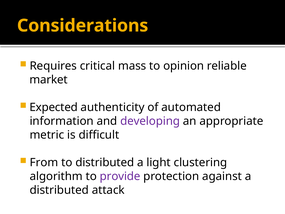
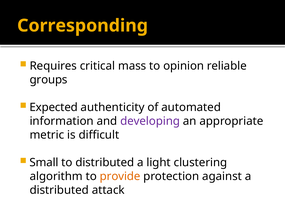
Considerations: Considerations -> Corresponding (83, 26)
market: market -> groups (49, 80)
From: From -> Small (44, 162)
provide colour: purple -> orange (120, 176)
